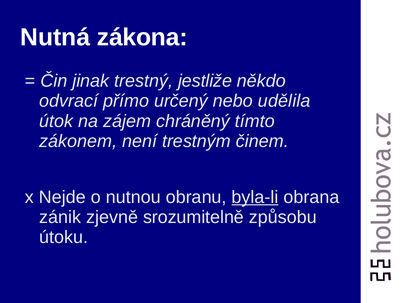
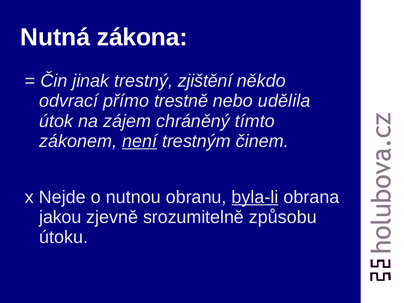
jestliže: jestliže -> zjištění (205, 81)
určený: určený -> trestně (181, 101)
není underline: none -> present (140, 141)
zánik: zánik -> jakou (60, 217)
